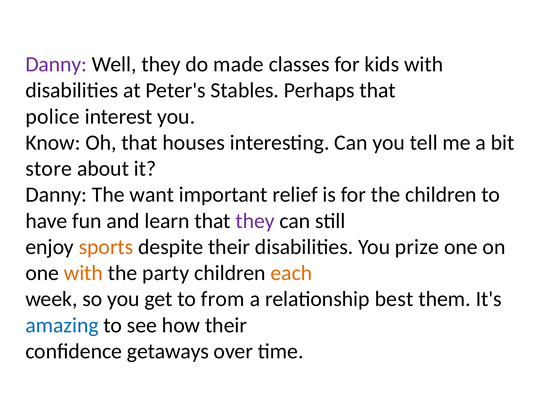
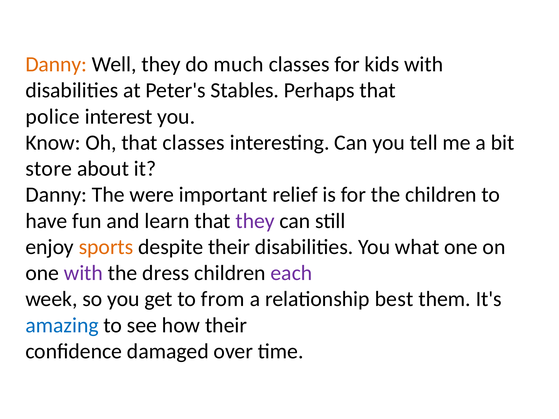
Danny colour: purple -> orange (56, 64)
made: made -> much (238, 64)
that houses: houses -> classes (194, 143)
want: want -> were (152, 195)
prize: prize -> what (417, 247)
with colour: orange -> purple (83, 273)
party: party -> dress (166, 273)
each colour: orange -> purple (291, 273)
getaways: getaways -> damaged (168, 352)
